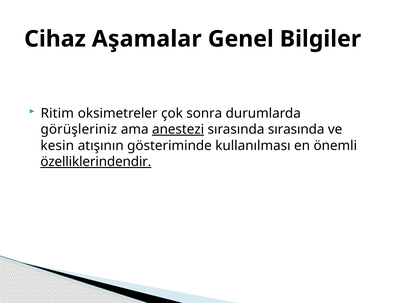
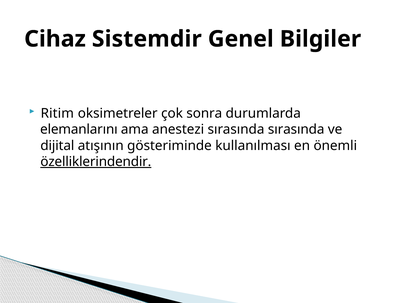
Aşamalar: Aşamalar -> Sistemdir (147, 39)
görüşleriniz: görüşleriniz -> elemanlarını (79, 129)
anestezi underline: present -> none (178, 129)
kesin: kesin -> dijital (57, 146)
